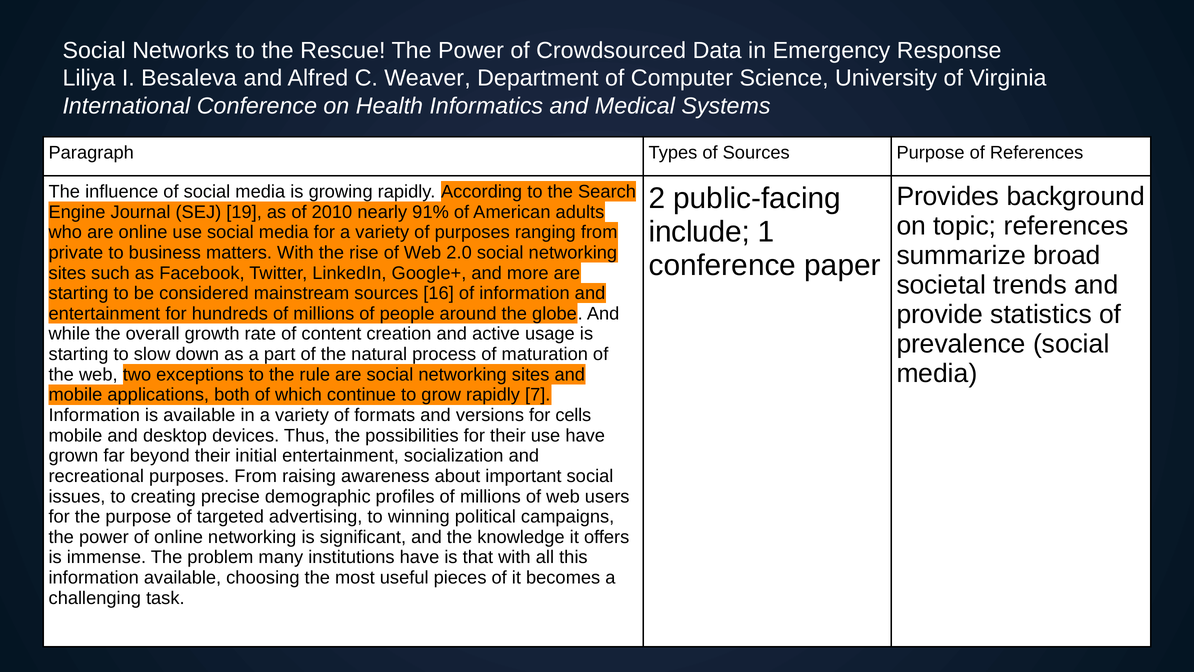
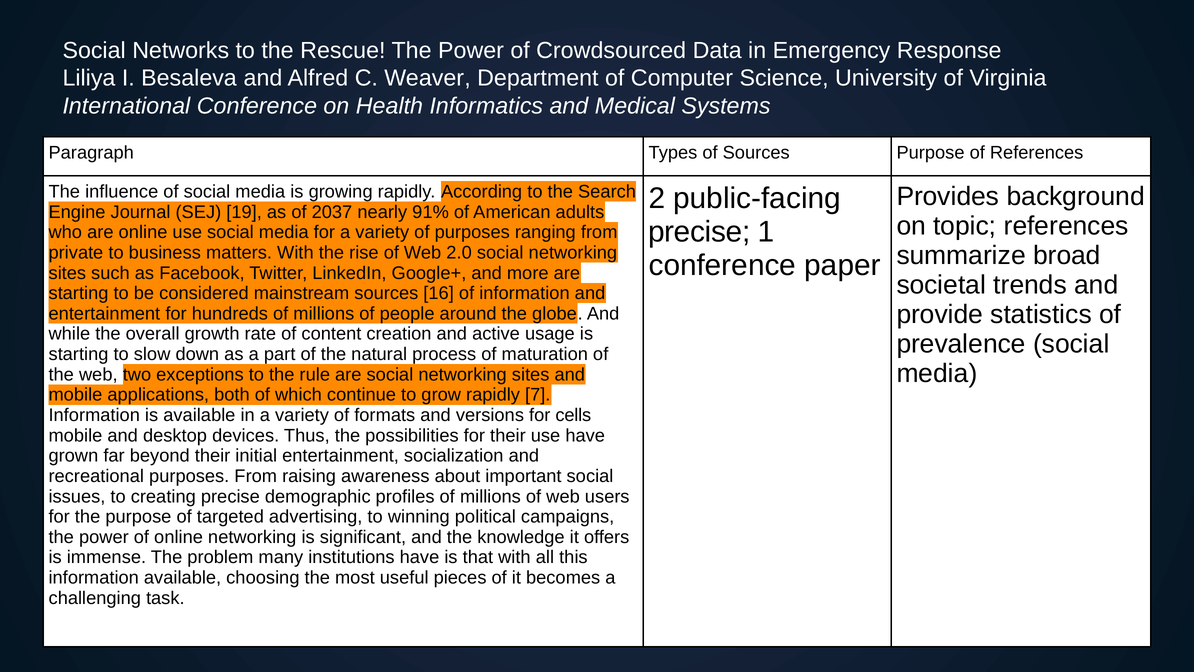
2010: 2010 -> 2037 (332, 212)
include: include -> precise (699, 232)
